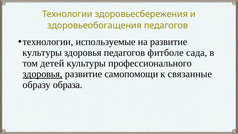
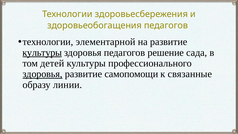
используемые: используемые -> элементарной (106, 42)
культуры underline: none -> present (42, 53)
фитболе: фитболе -> решение (166, 53)
образа: образа -> линии (68, 85)
